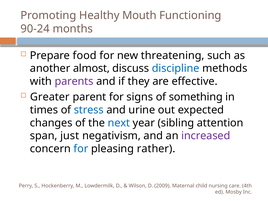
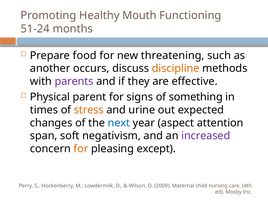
90-24: 90-24 -> 51-24 (35, 29)
almost: almost -> occurs (91, 68)
discipline colour: blue -> orange (176, 68)
Greater: Greater -> Physical (50, 97)
stress colour: blue -> orange (89, 110)
sibling: sibling -> aspect (176, 123)
just: just -> soft (70, 136)
for colour: blue -> orange (81, 149)
rather: rather -> except (156, 149)
